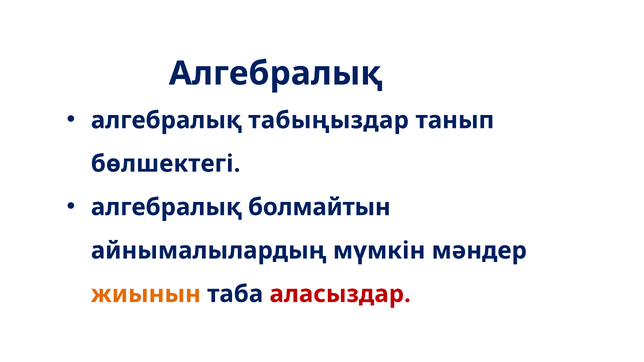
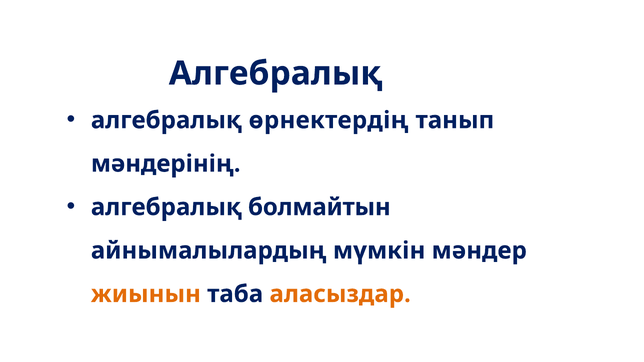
табыңыздар: табыңыздар -> өрнектердің (329, 120)
бөлшектегі: бөлшектегі -> мәндерінің (166, 164)
аласыздар colour: red -> orange (340, 294)
